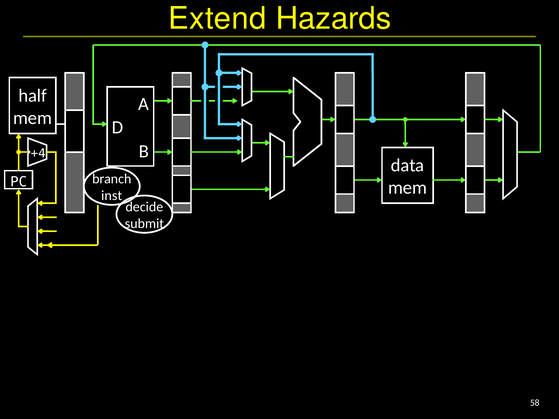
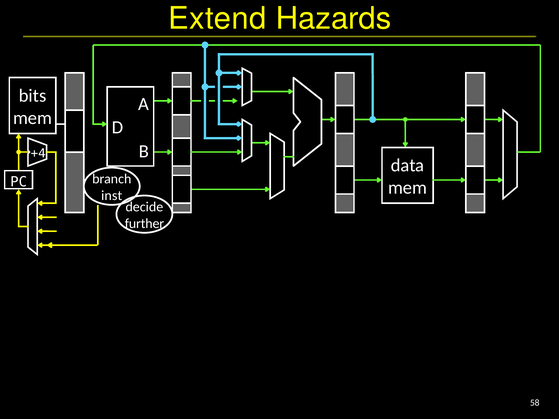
half: half -> bits (33, 96)
submit: submit -> further (144, 224)
